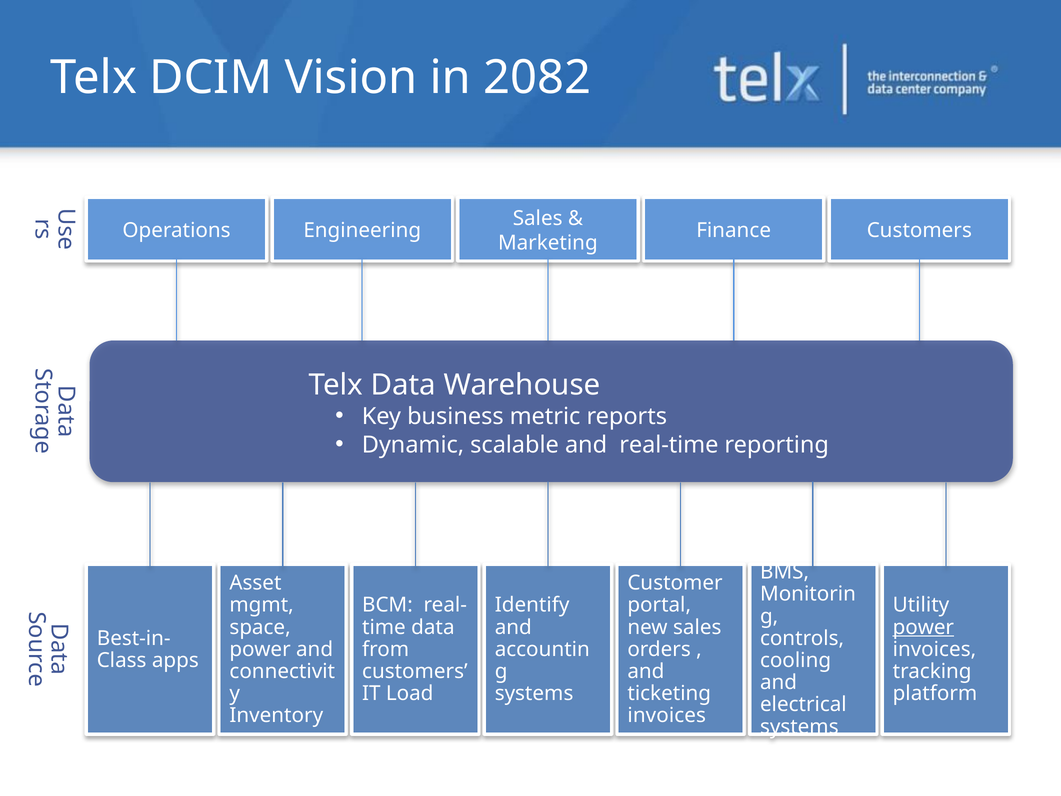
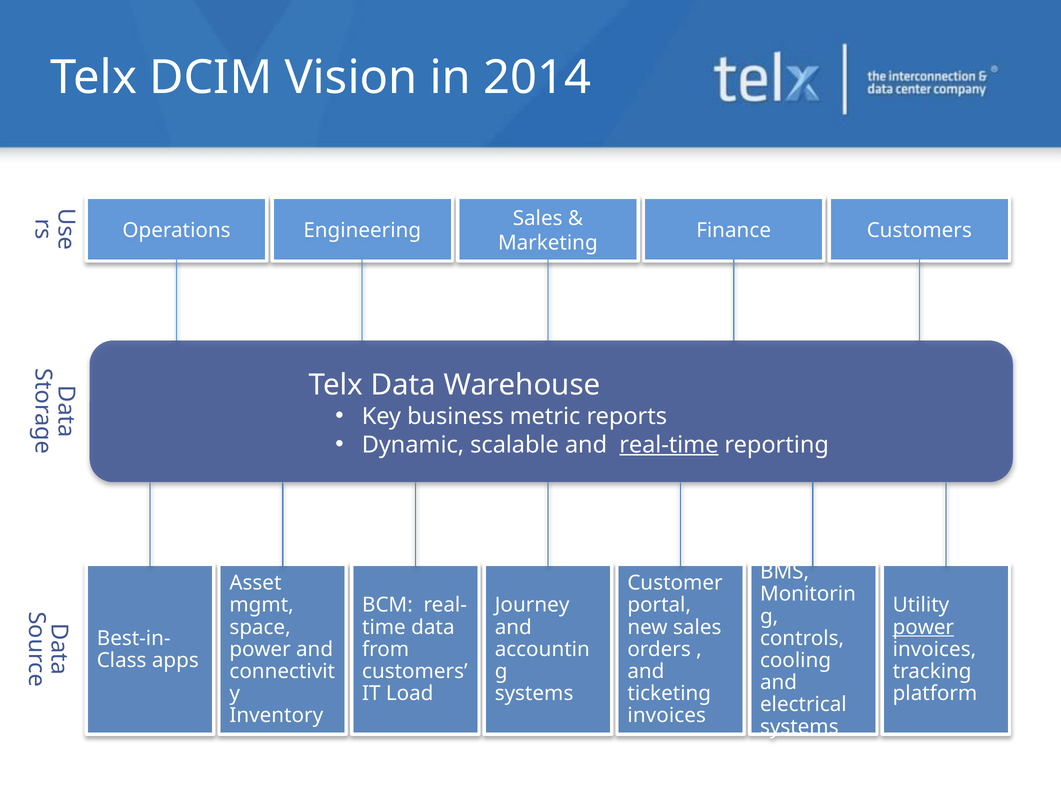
2082: 2082 -> 2014 (537, 78)
real-time underline: none -> present (669, 445)
Identify: Identify -> Journey (532, 605)
